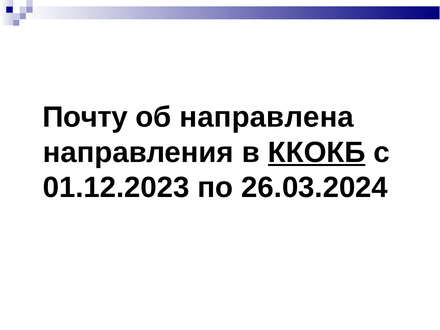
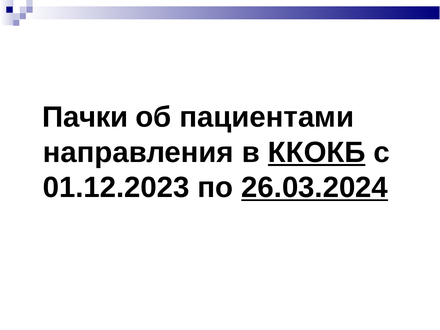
Почту: Почту -> Пачки (85, 117)
направлена: направлена -> пациентами (267, 117)
26.03.2024 underline: none -> present (315, 188)
